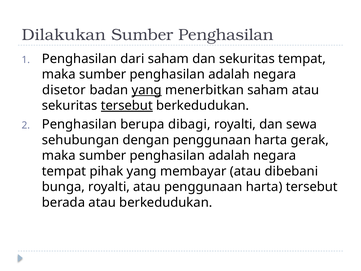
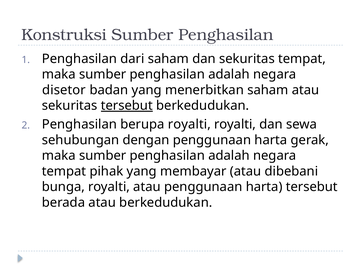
Dilakukan: Dilakukan -> Konstruksi (64, 35)
yang underline: present -> none (147, 90)
berupa dibagi: dibagi -> royalti (189, 124)
